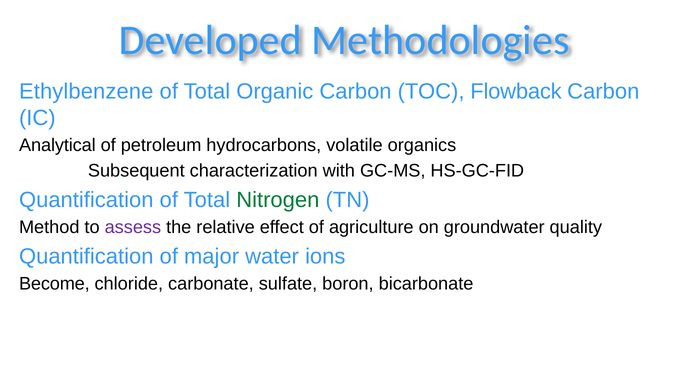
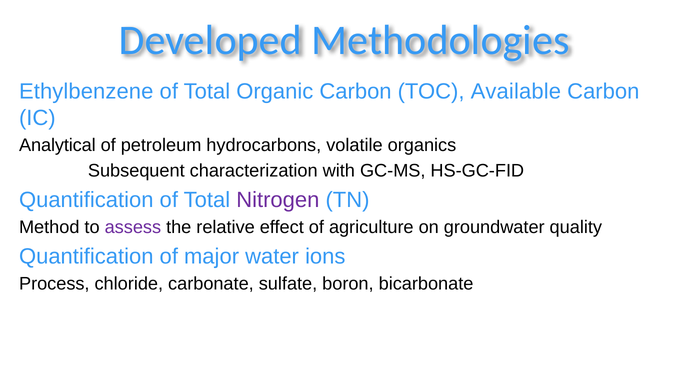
Flowback: Flowback -> Available (516, 91)
Nitrogen colour: green -> purple (278, 200)
Become: Become -> Process (54, 283)
